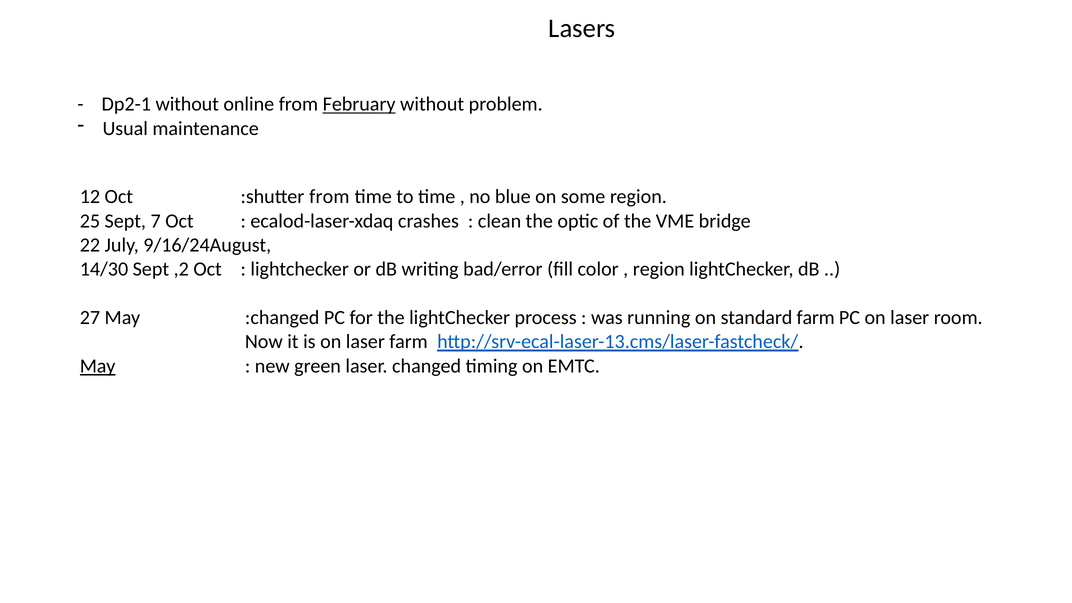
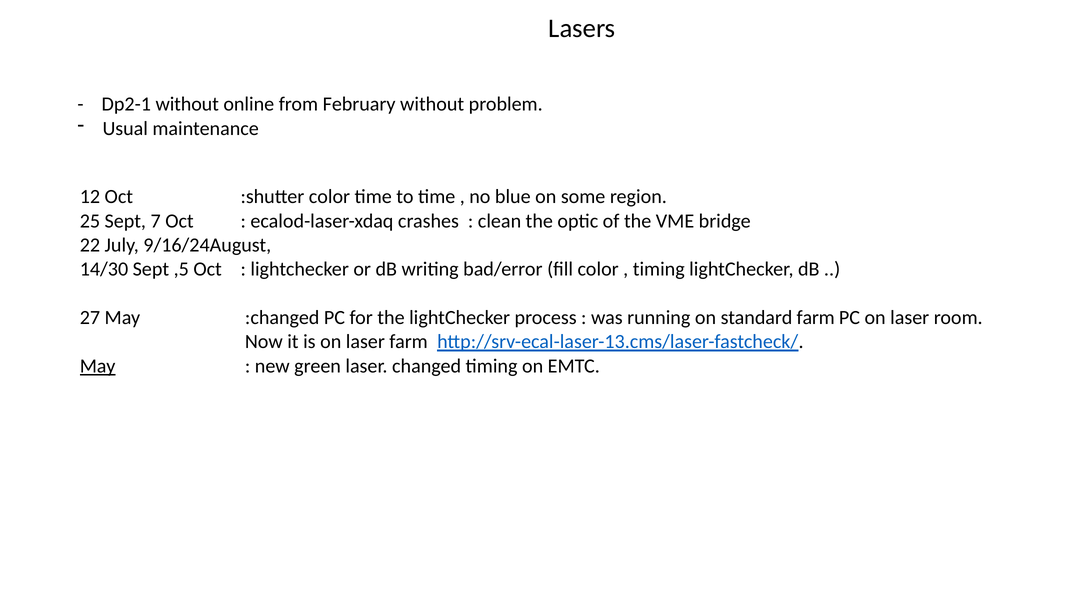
February underline: present -> none (359, 104)
:shutter from: from -> color (329, 197)
,2: ,2 -> ,5 (181, 269)
region: region -> timing (659, 269)
